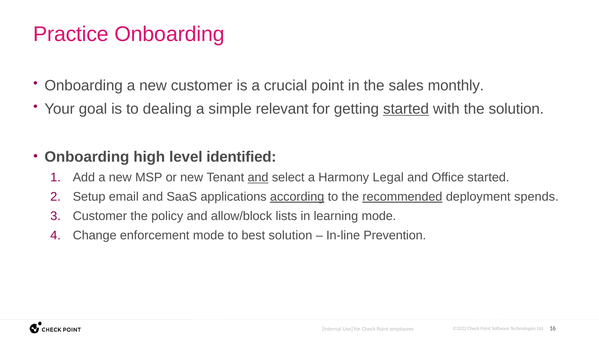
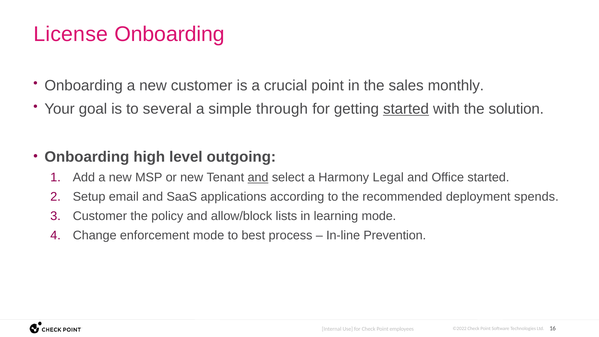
Practice: Practice -> License (71, 34)
dealing: dealing -> several (167, 109)
relevant: relevant -> through (282, 109)
identified: identified -> outgoing (241, 157)
according underline: present -> none (297, 197)
recommended underline: present -> none (402, 197)
best solution: solution -> process (291, 235)
